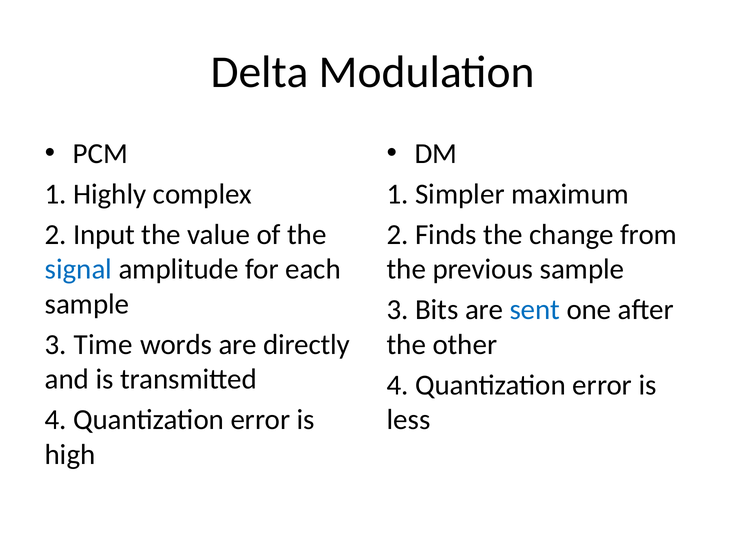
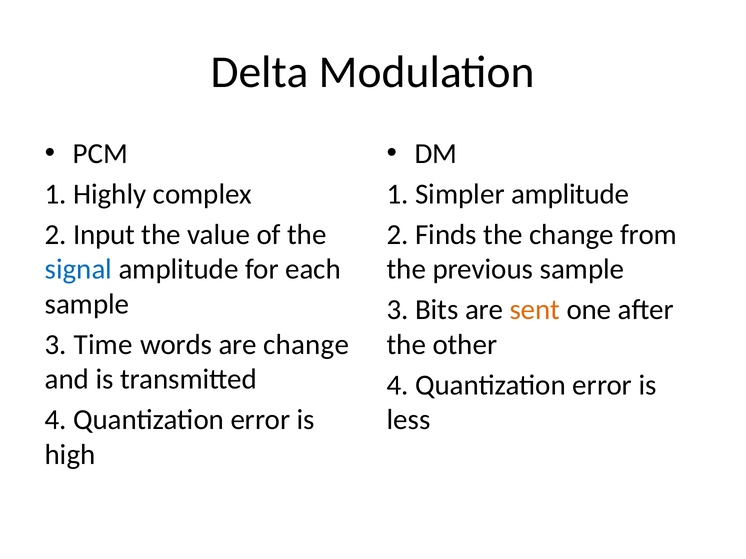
Simpler maximum: maximum -> amplitude (570, 194)
sent colour: blue -> orange (535, 310)
are directly: directly -> change (306, 345)
